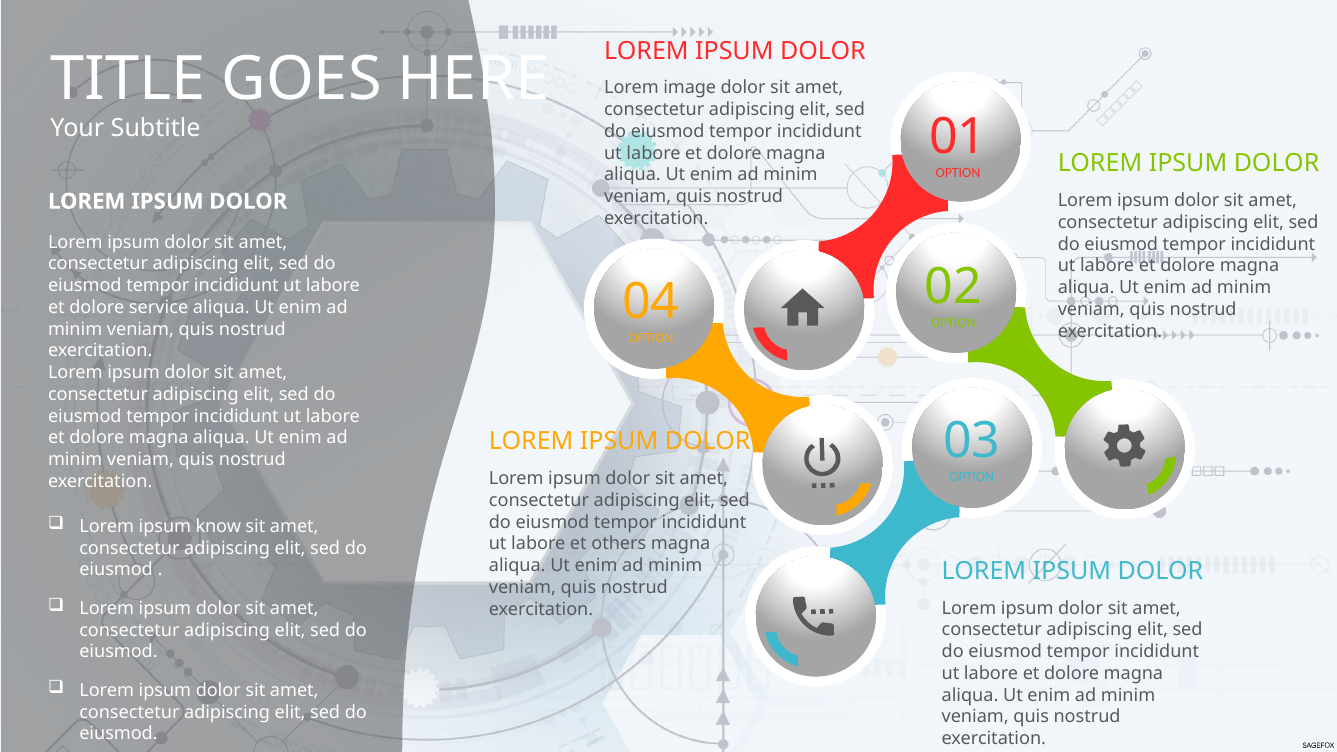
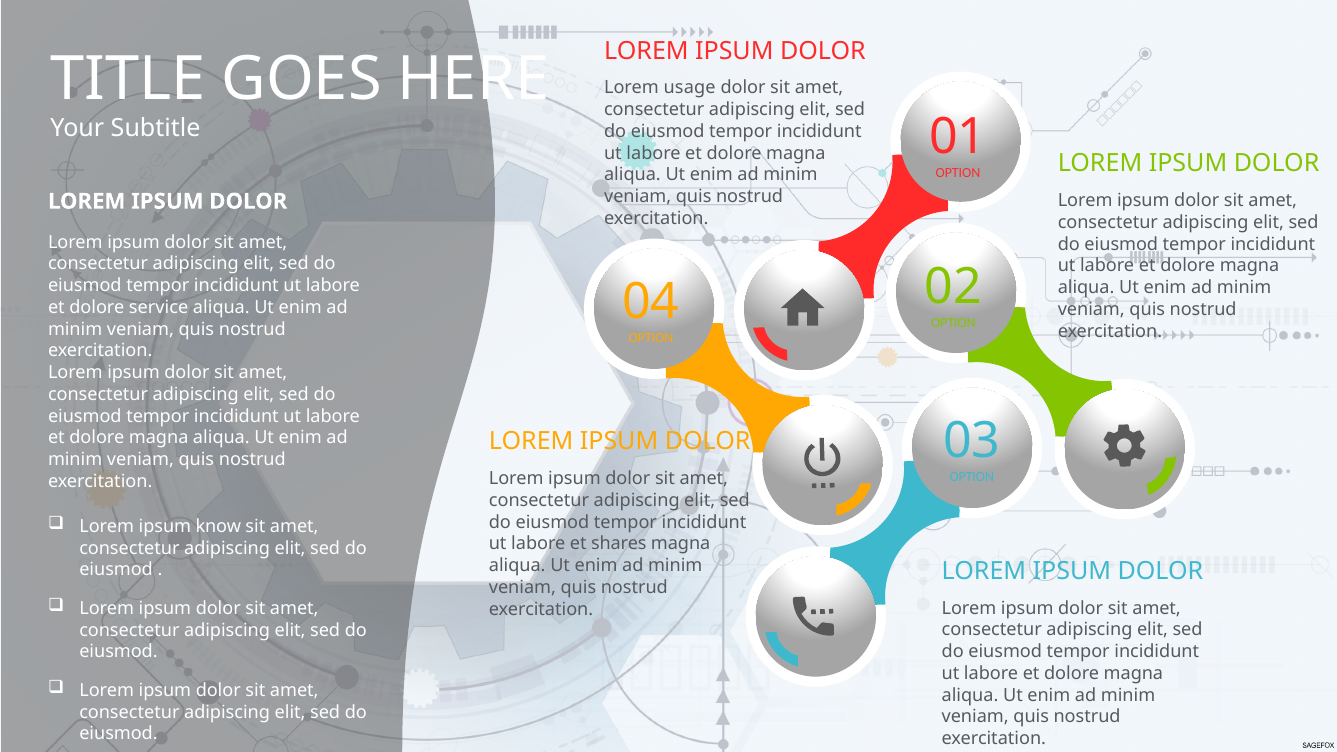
image: image -> usage (690, 88)
others: others -> shares (619, 544)
